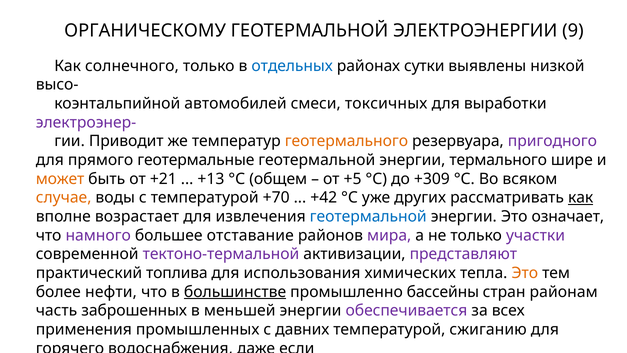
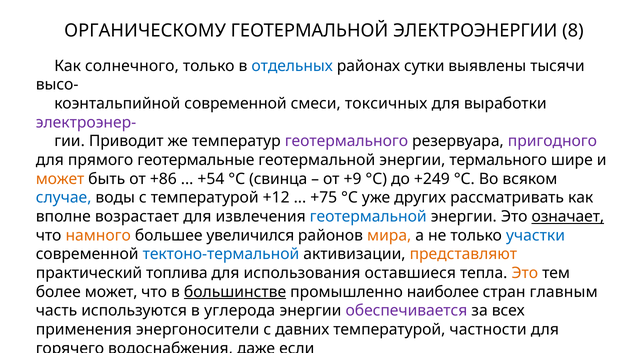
9: 9 -> 8 (573, 30)
низкой: низкой -> тысячи (557, 66)
коэнтальпийной автомобилей: автомобилей -> современной (236, 103)
геотермального colour: orange -> purple (346, 141)
+21: +21 -> +86 (163, 179)
+13: +13 -> +54 (211, 179)
общем: общем -> свинца (278, 179)
+5: +5 -> +9 (353, 179)
+309: +309 -> +249 (432, 179)
случае colour: orange -> blue (64, 198)
+70: +70 -> +12 (276, 198)
+42: +42 -> +75 (324, 198)
как underline: present -> none (581, 198)
означает underline: none -> present (568, 216)
намного colour: purple -> orange (98, 235)
отставание: отставание -> увеличился (250, 235)
мира colour: purple -> orange (389, 235)
участки colour: purple -> blue (536, 235)
тектоно-термальной colour: purple -> blue (221, 254)
представляют colour: purple -> orange (463, 254)
химических: химических -> оставшиеся (410, 273)
более нефти: нефти -> может (111, 292)
бассейны: бассейны -> наиболее (443, 292)
районам: районам -> главным (564, 292)
заброшенных: заброшенных -> используются (134, 310)
меньшей: меньшей -> углерода (240, 310)
промышленных: промышленных -> энергоносители (198, 329)
сжиганию: сжиганию -> частности (488, 329)
